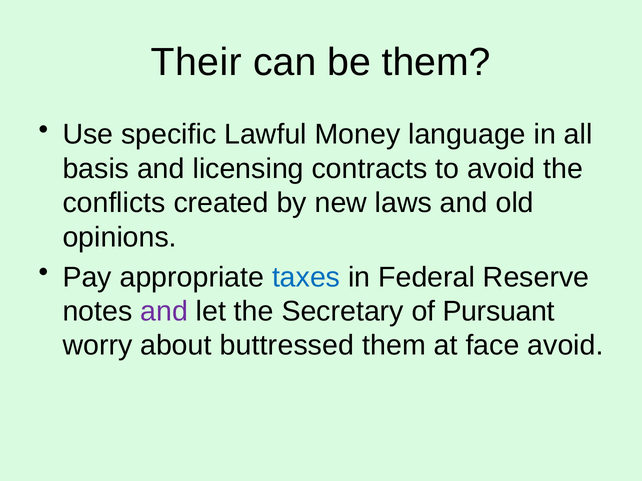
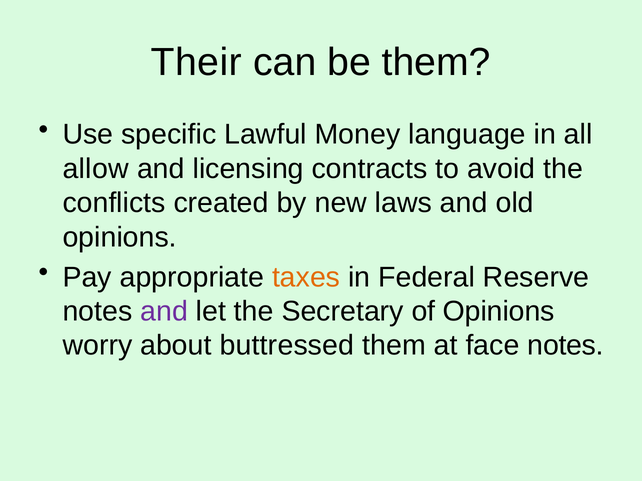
basis: basis -> allow (96, 169)
taxes colour: blue -> orange (306, 277)
of Pursuant: Pursuant -> Opinions (499, 312)
face avoid: avoid -> notes (566, 346)
